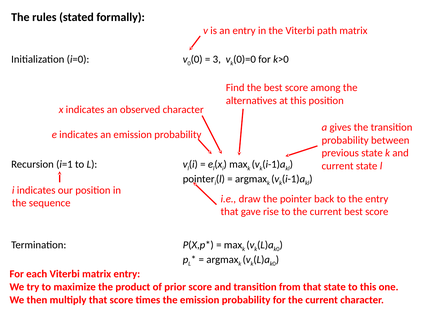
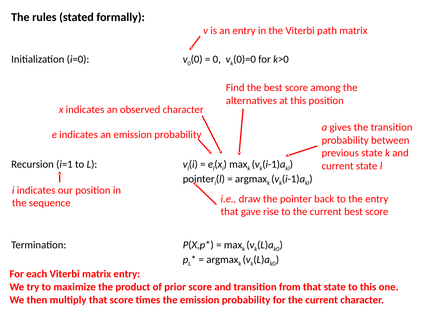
3: 3 -> 0 (217, 59)
